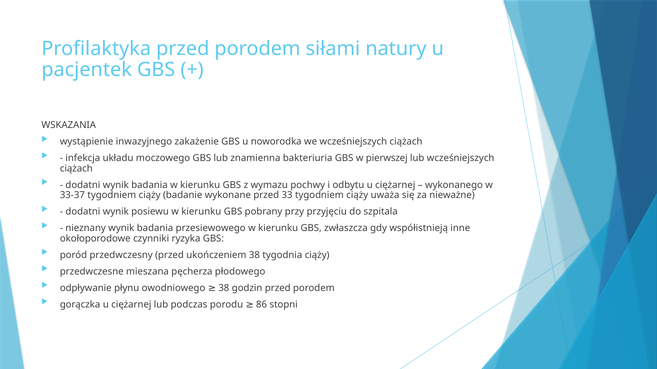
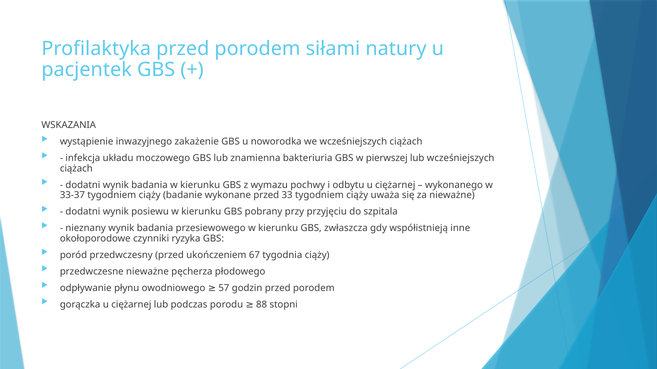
ukończeniem 38: 38 -> 67 (254, 255)
przedwczesne mieszana: mieszana -> nieważne (147, 272)
owodniowego 38: 38 -> 57 (224, 288)
86: 86 -> 88 (262, 305)
